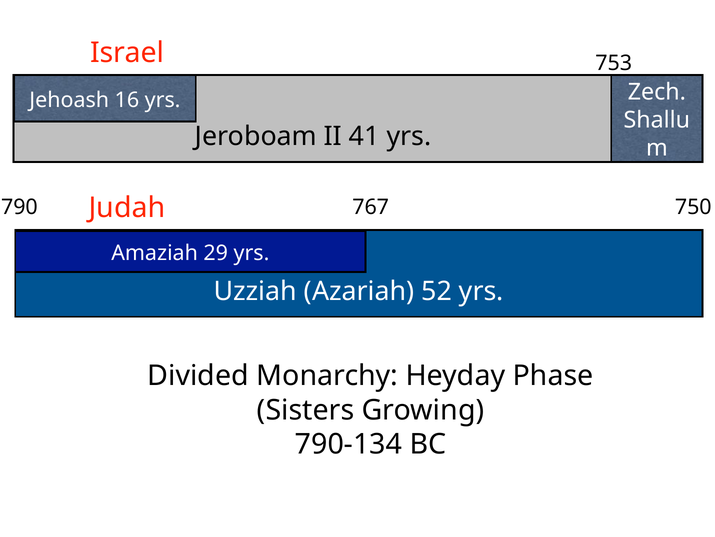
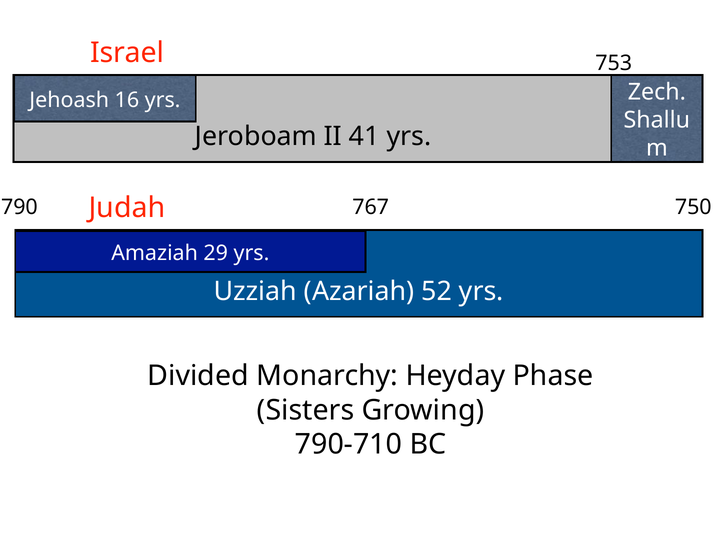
790-134: 790-134 -> 790-710 (349, 444)
